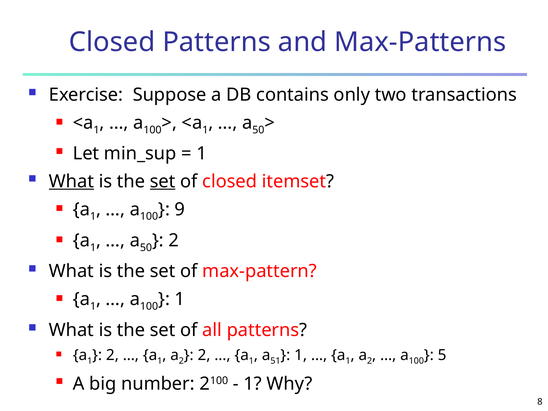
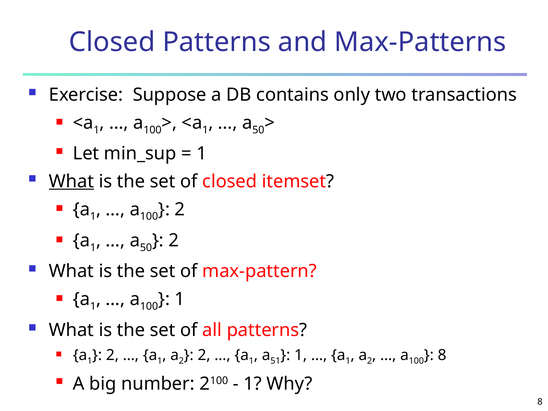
set underline: present -> none (163, 181)
9: 9 -> 2 (180, 209)
5: 5 -> 8 (442, 355)
